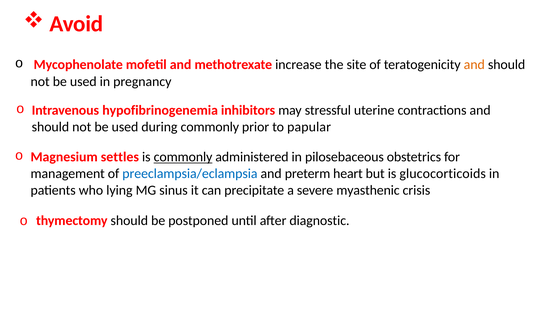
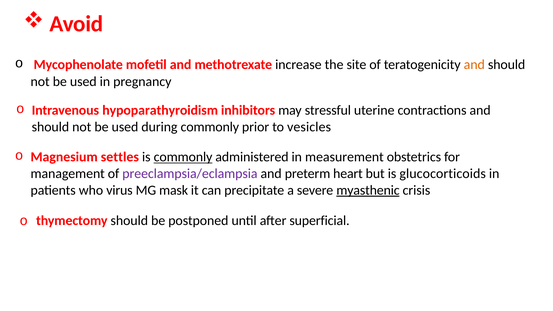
hypofibrinogenemia: hypofibrinogenemia -> hypoparathyroidism (160, 110)
papular: papular -> vesicles (309, 127)
pilosebaceous: pilosebaceous -> measurement (344, 157)
preeclampsia/eclampsia colour: blue -> purple (190, 174)
lying: lying -> virus (119, 190)
sinus: sinus -> mask (174, 190)
myasthenic underline: none -> present (368, 190)
diagnostic: diagnostic -> superficial (320, 221)
